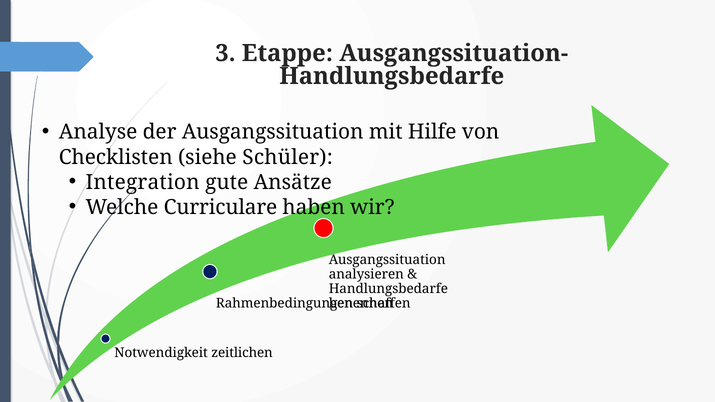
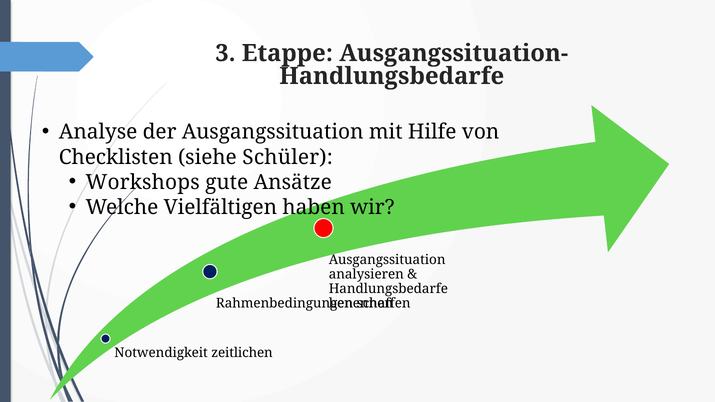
Integration: Integration -> Workshops (143, 182)
Curriculare: Curriculare -> Vielfältigen (220, 207)
